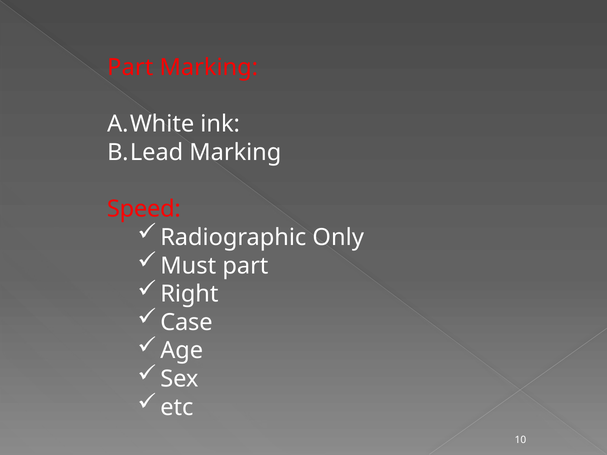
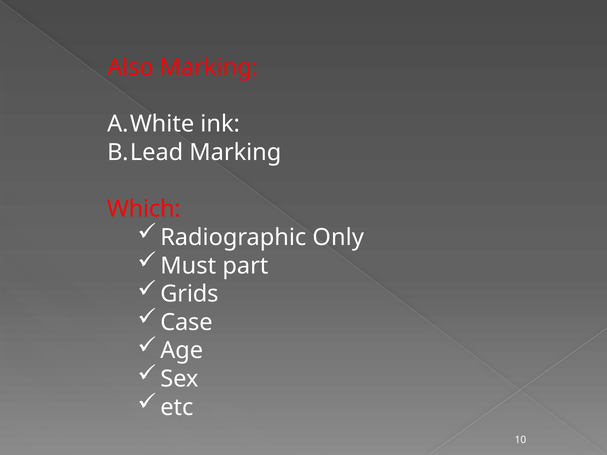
Part: Part -> Also (130, 67)
Speed: Speed -> Which (144, 209)
Right: Right -> Grids (189, 294)
